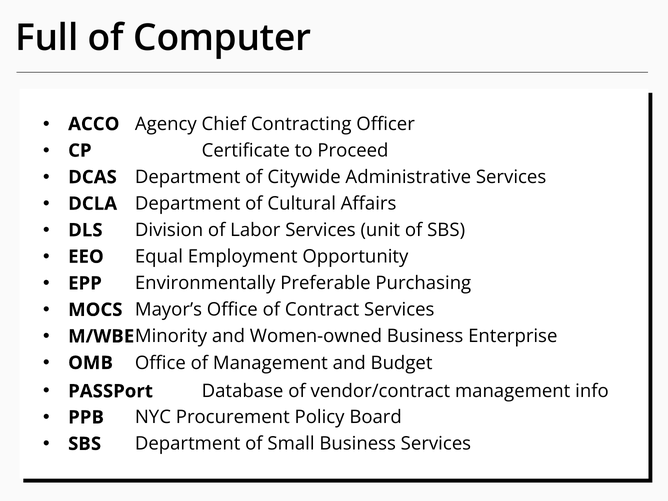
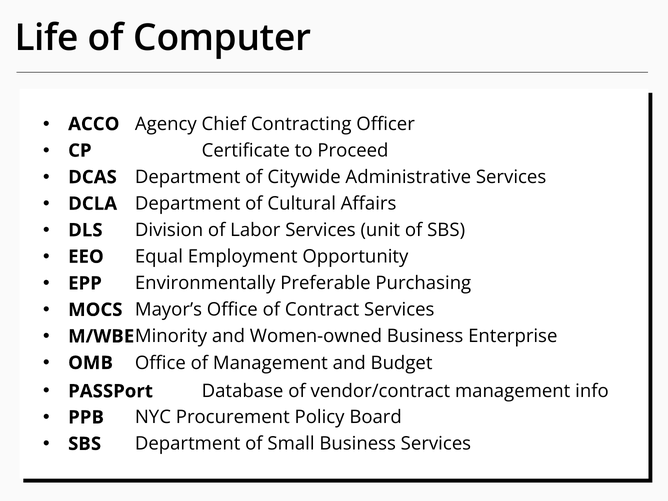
Full: Full -> Life (47, 38)
